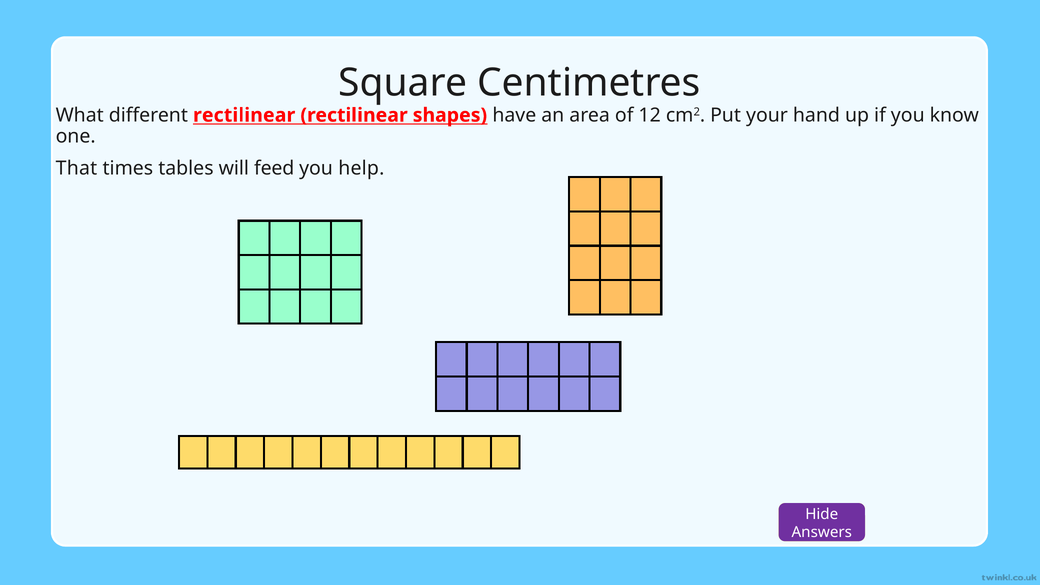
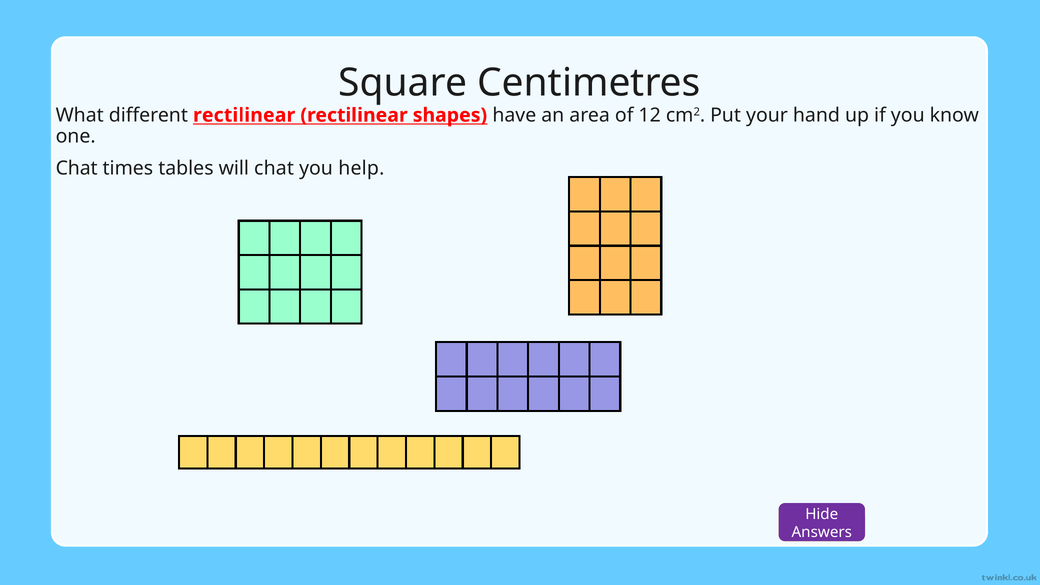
That: That -> Chat (77, 168)
will feed: feed -> chat (274, 168)
